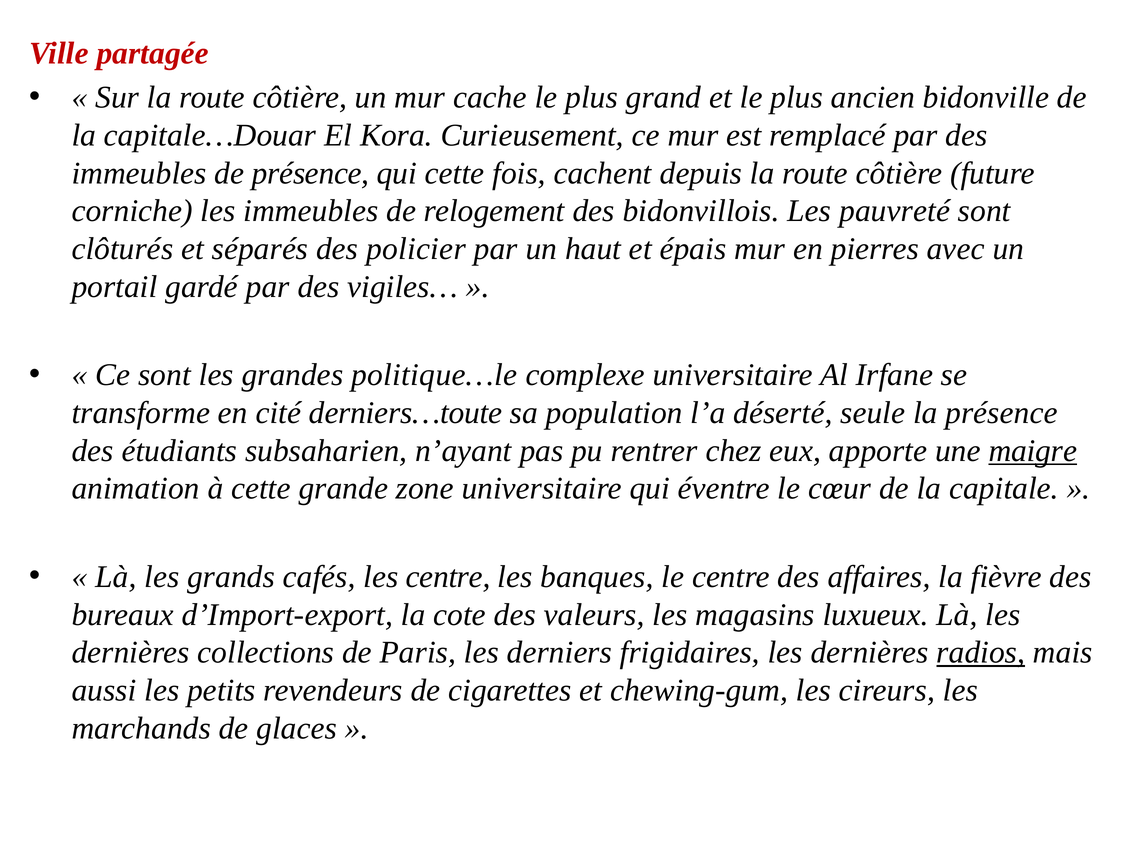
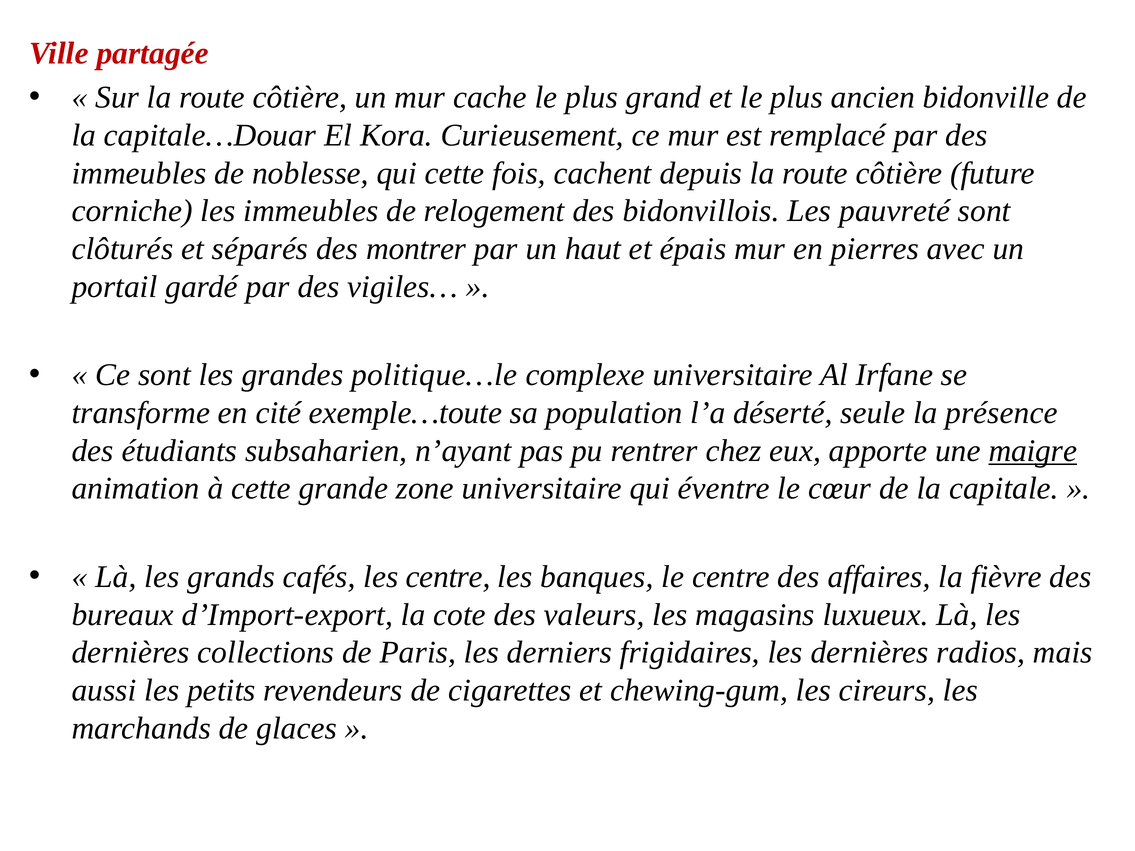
de présence: présence -> noblesse (310, 173)
policier: policier -> montrer (416, 249)
derniers…toute: derniers…toute -> exemple…toute (406, 413)
radios underline: present -> none (981, 653)
